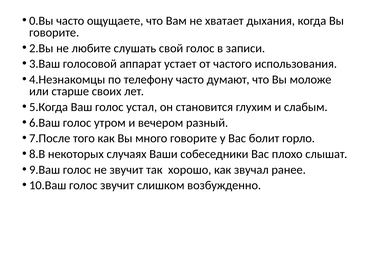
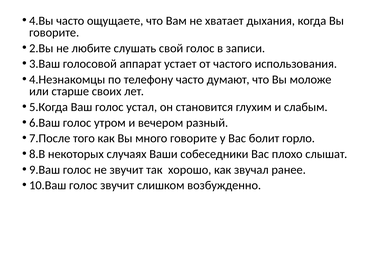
0.Вы: 0.Вы -> 4.Вы (41, 21)
